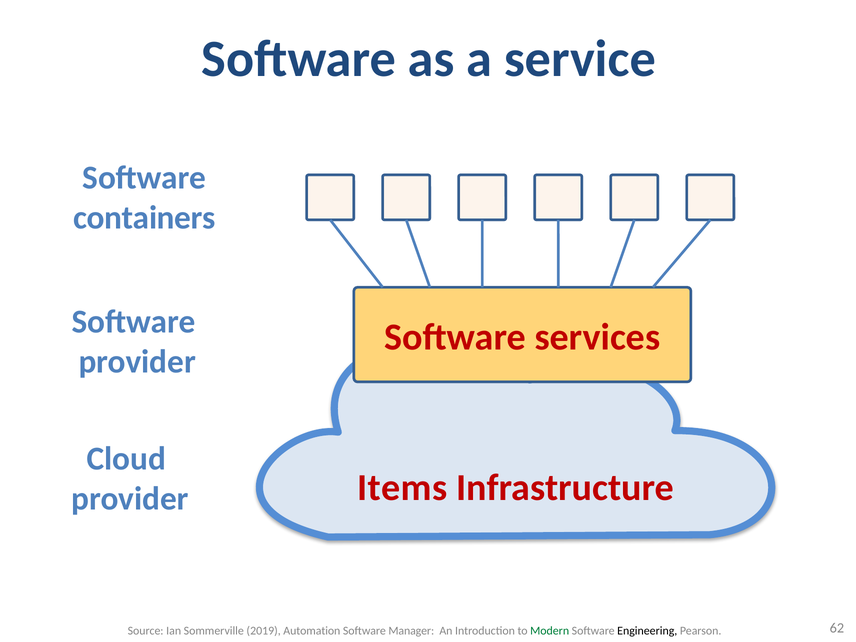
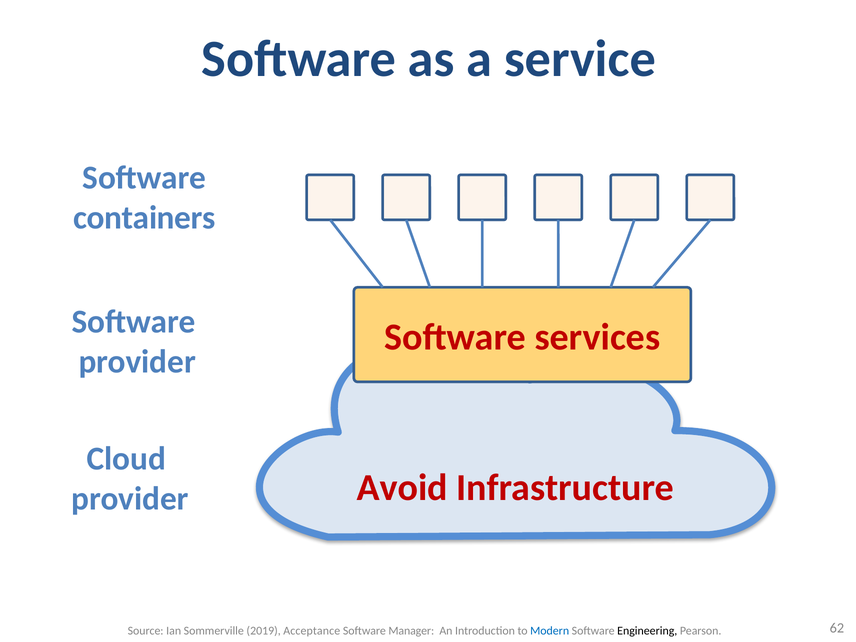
Items: Items -> Avoid (402, 488)
Automation: Automation -> Acceptance (312, 631)
Modern colour: green -> blue (550, 631)
